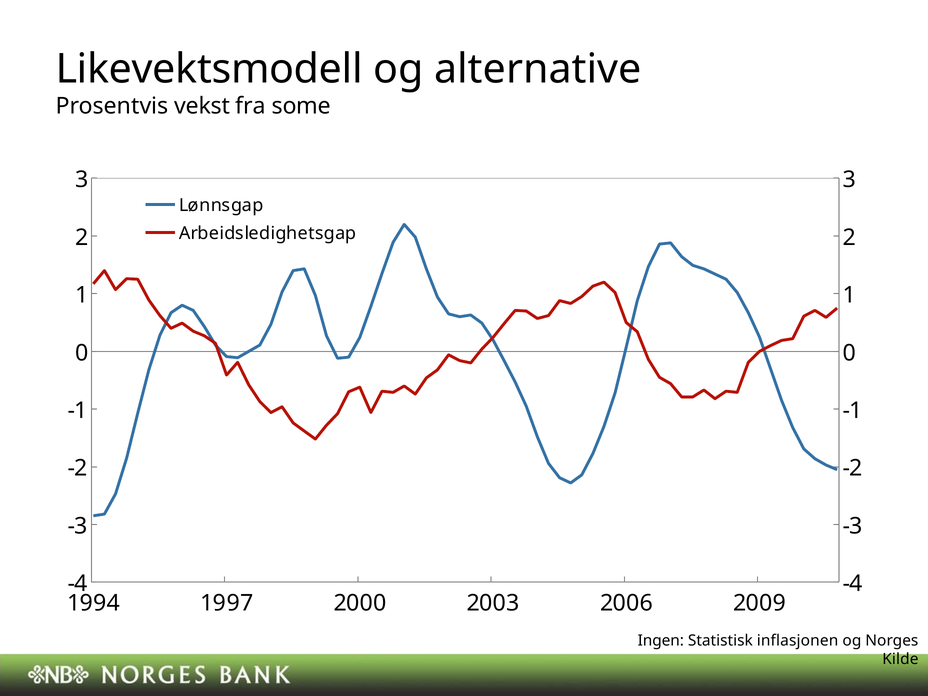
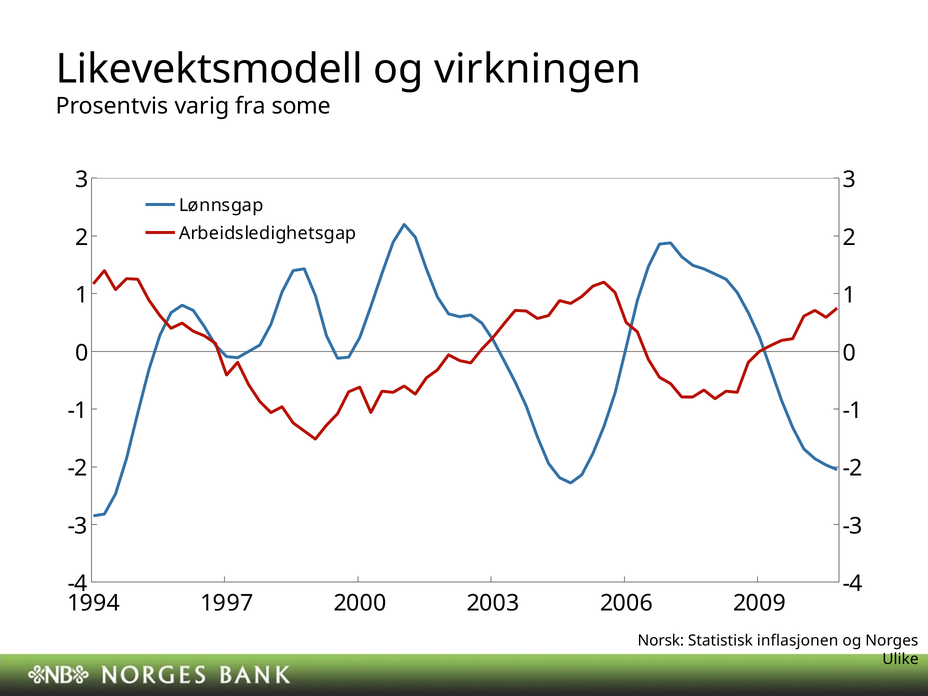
alternative: alternative -> virkningen (538, 69)
vekst: vekst -> varig (202, 106)
Ingen: Ingen -> Norsk (661, 641)
Kilde: Kilde -> Ulike (900, 659)
